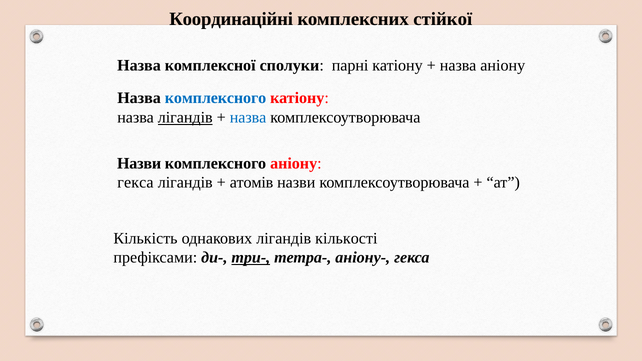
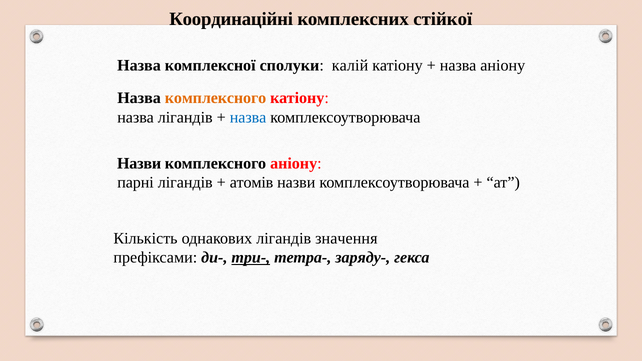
парні: парні -> калій (350, 65)
комплексного colour: blue -> orange (216, 98)
лігандів underline: present -> none (185, 117)
гекса: гекса -> парні (136, 183)
кількості: кількості -> значення (346, 238)
аніону-: аніону- -> заряду- (363, 258)
